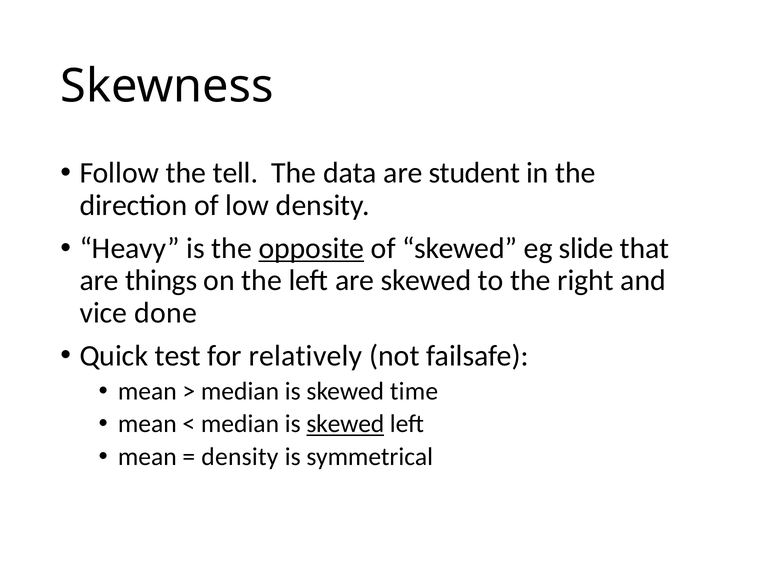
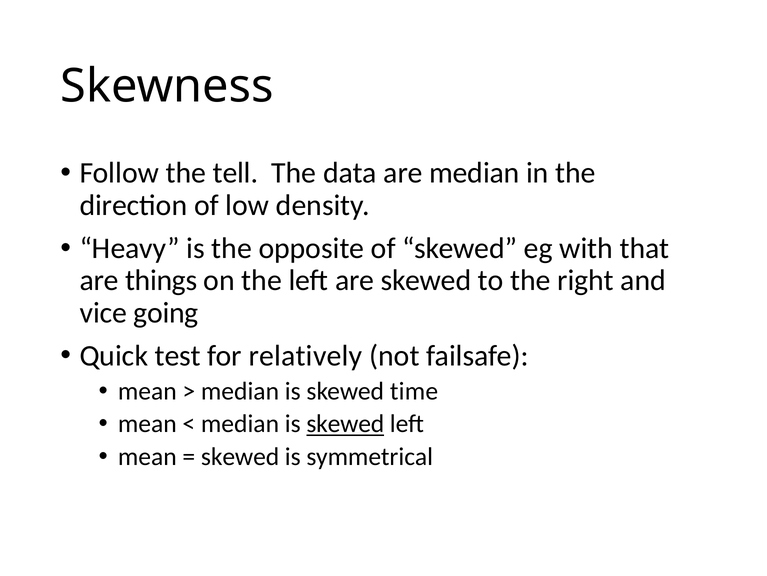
are student: student -> median (474, 173)
opposite underline: present -> none (311, 248)
slide: slide -> with (586, 248)
done: done -> going (166, 312)
density: density -> skewed (240, 456)
